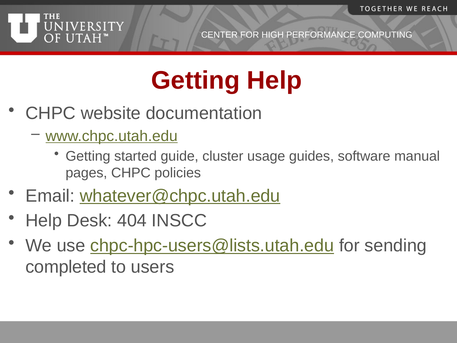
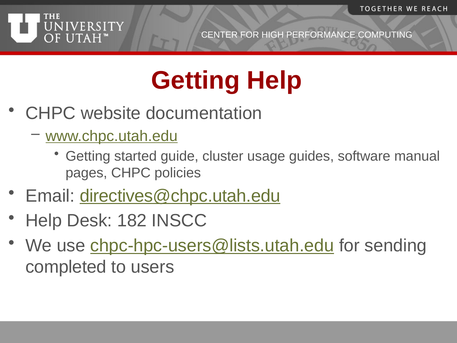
whatever@chpc.utah.edu: whatever@chpc.utah.edu -> directives@chpc.utah.edu (180, 196)
404: 404 -> 182 (132, 221)
